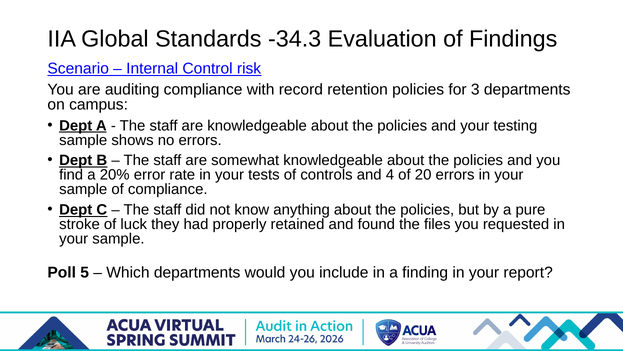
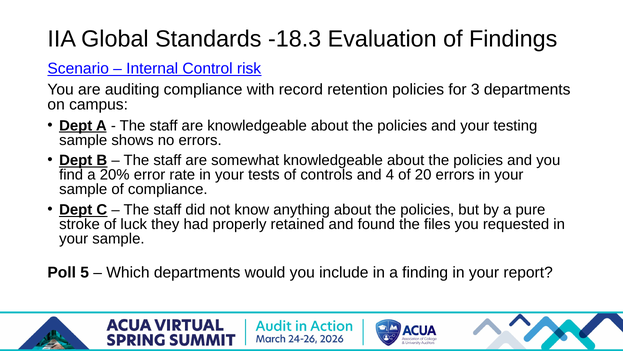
-34.3: -34.3 -> -18.3 (295, 39)
